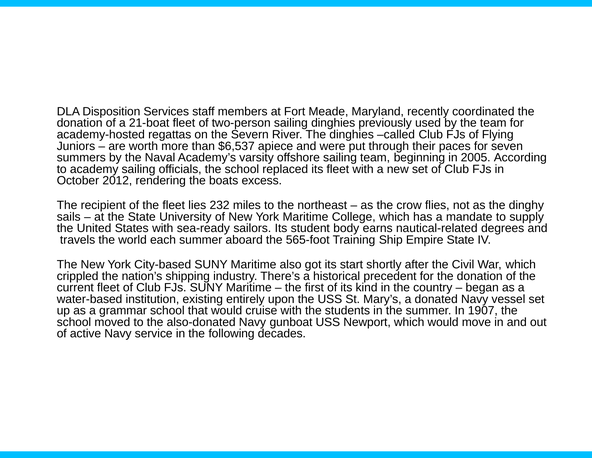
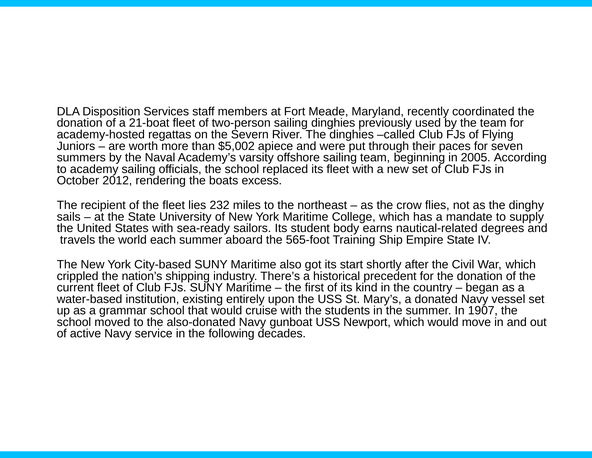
$6,537: $6,537 -> $5,002 (236, 146)
